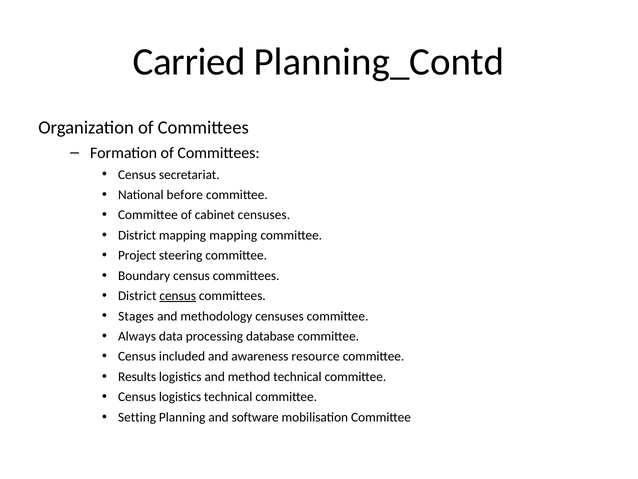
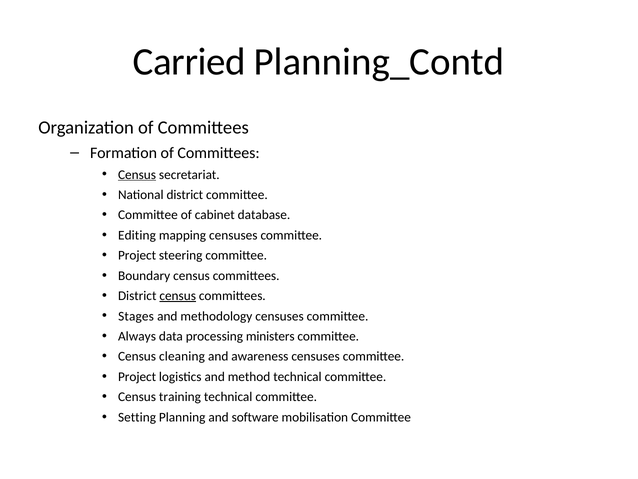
Census underline: none -> present (137, 174)
National before: before -> district (185, 195)
cabinet censuses: censuses -> database (264, 215)
District: District -> Editing (137, 235)
mapping mapping: mapping -> censuses (233, 235)
database: database -> ministers (270, 336)
included: included -> cleaning (182, 356)
awareness resource: resource -> censuses (316, 356)
Results: Results -> Project (137, 376)
Census logistics: logistics -> training (180, 397)
